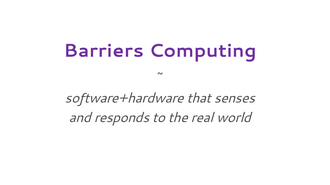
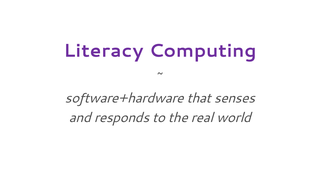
Barriers: Barriers -> Literacy (104, 51)
